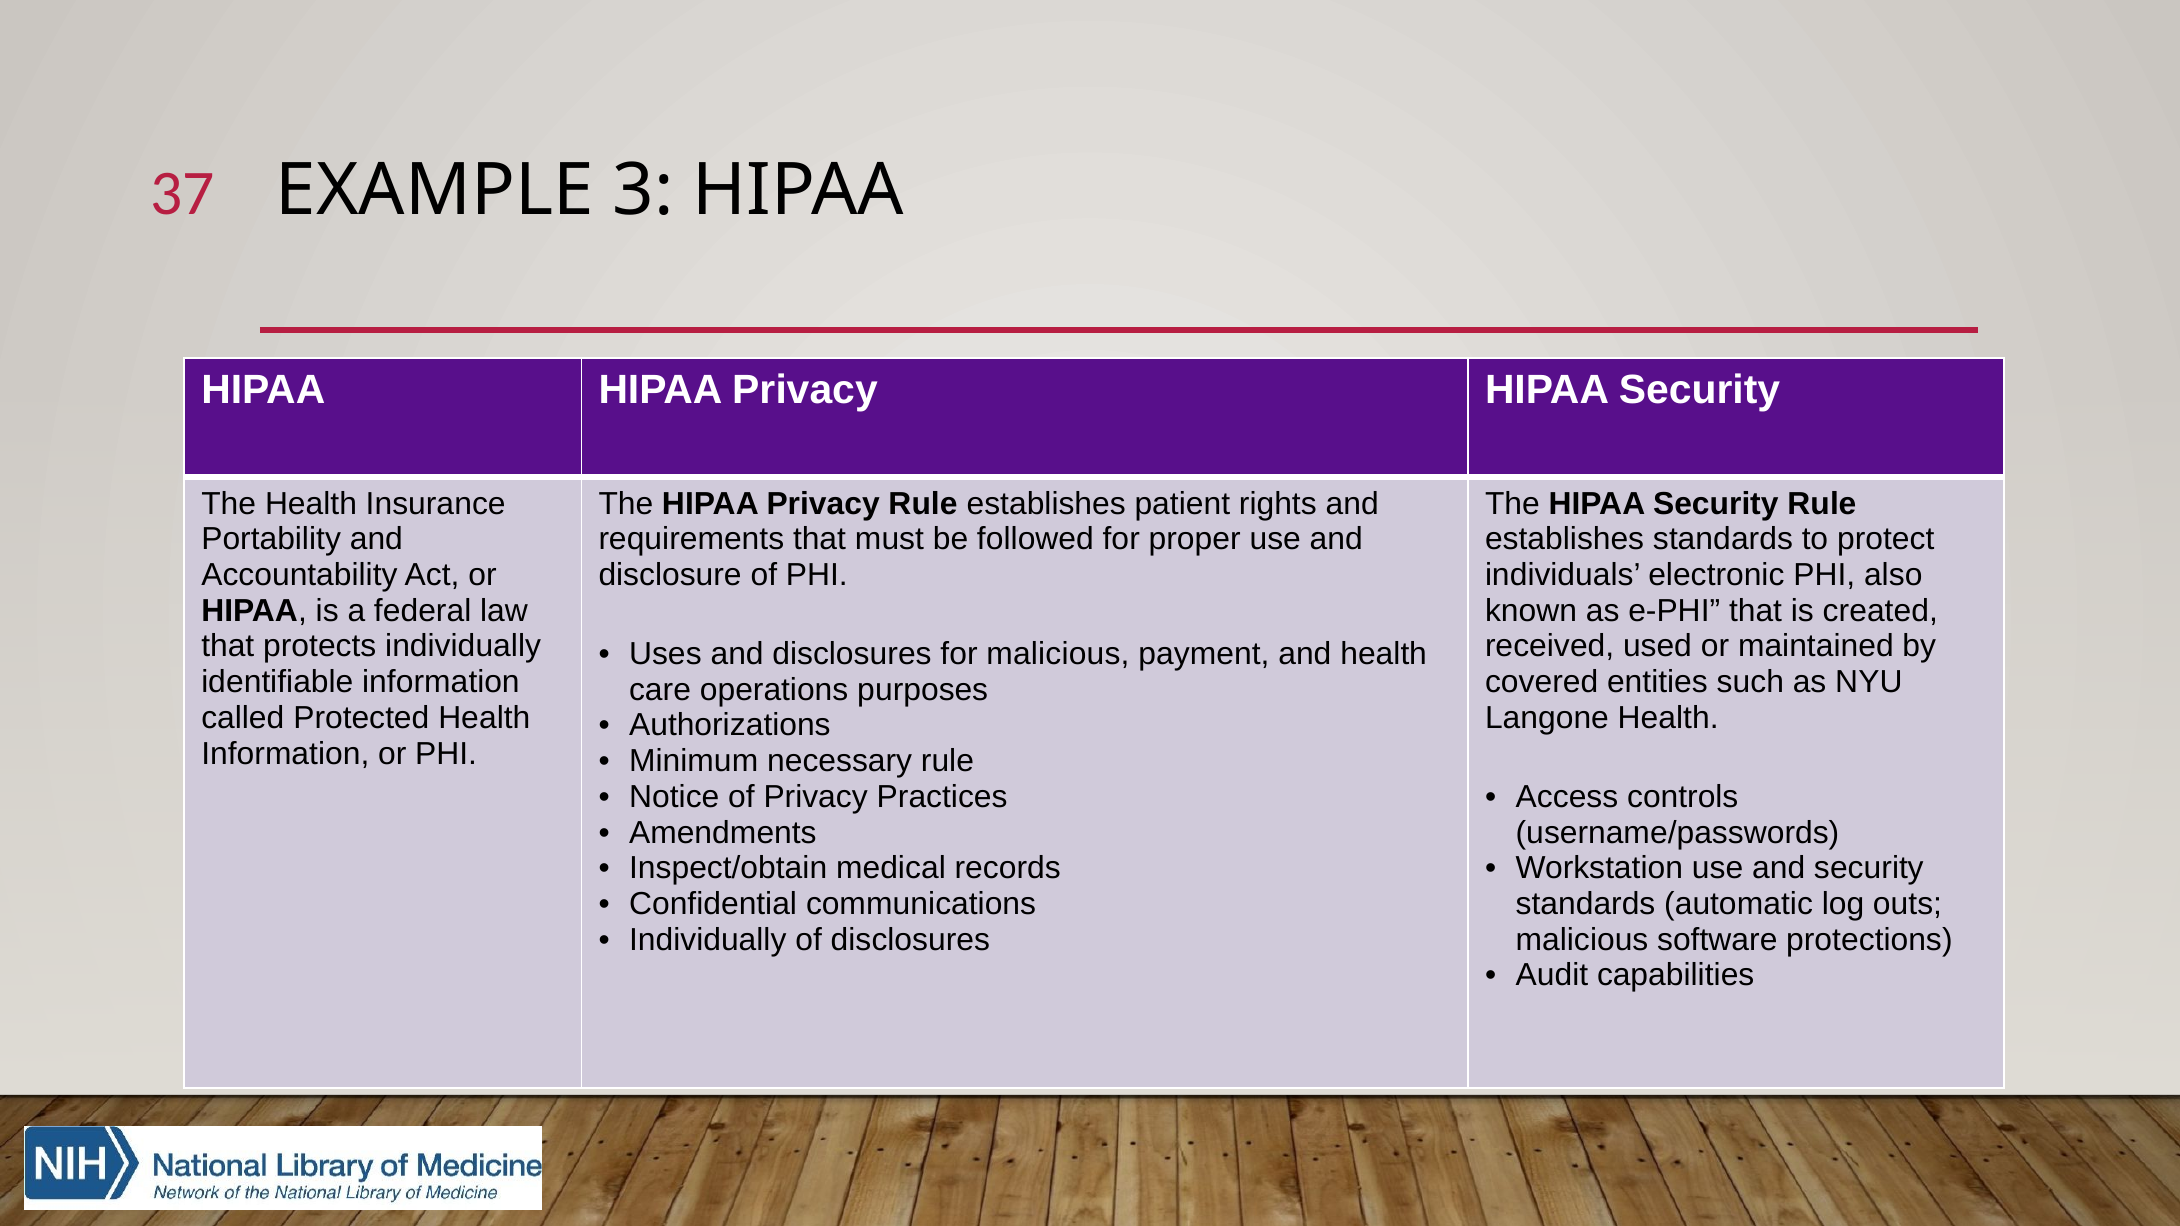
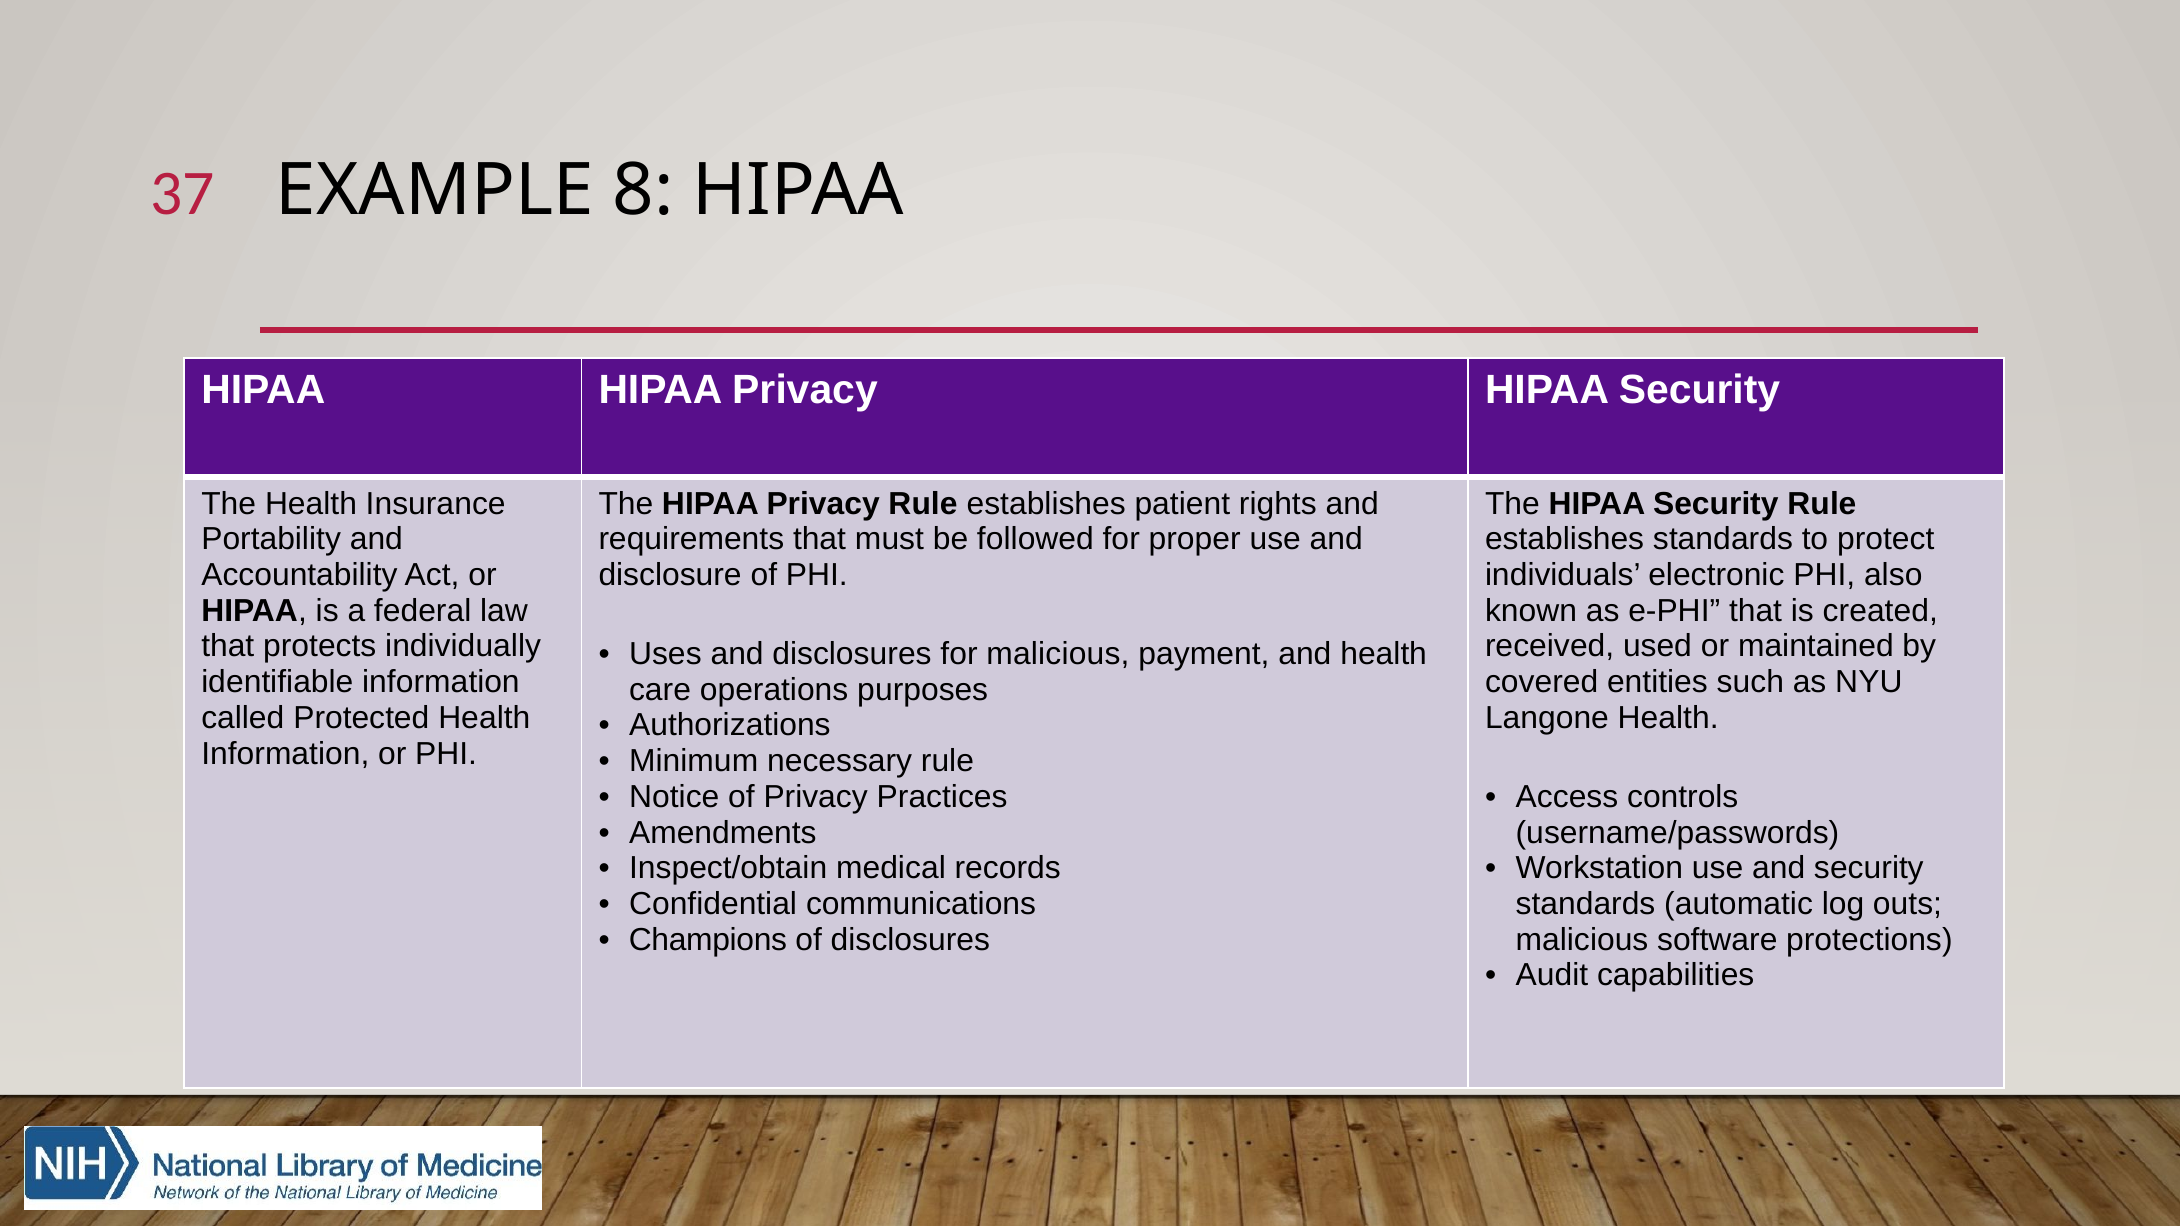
3: 3 -> 8 (643, 191)
Individually: Individually -> Champions (708, 940)
